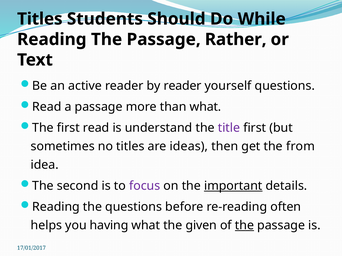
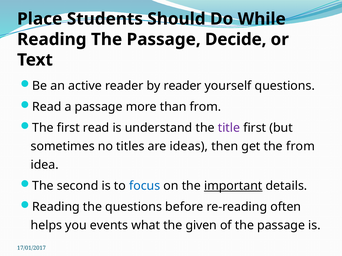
Titles: Titles -> Place (40, 19)
Rather: Rather -> Decide (236, 39)
than what: what -> from (205, 107)
focus colour: purple -> blue (145, 186)
having: having -> events (109, 226)
the underline: present -> none (244, 226)
